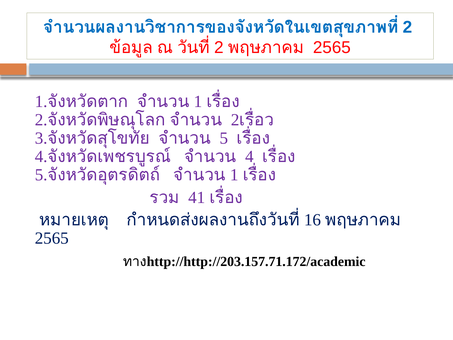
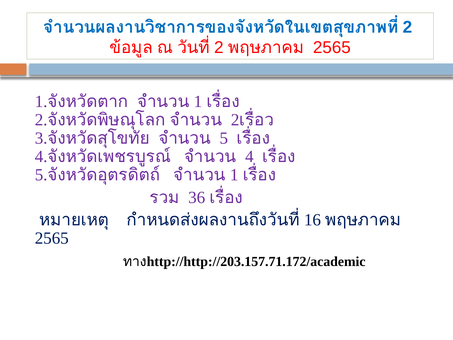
41: 41 -> 36 (197, 197)
